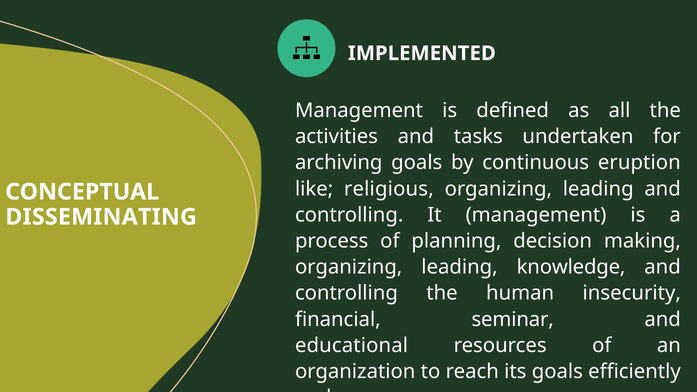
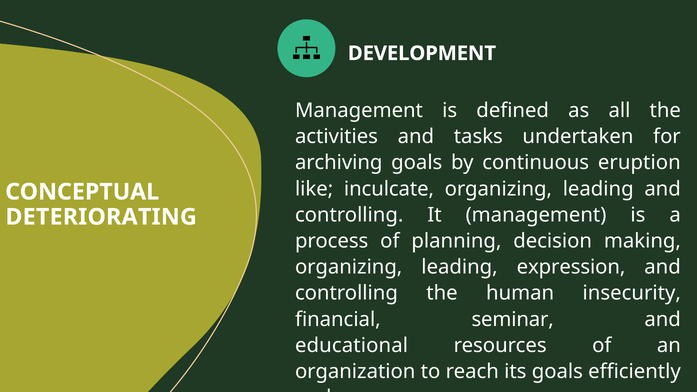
IMPLEMENTED: IMPLEMENTED -> DEVELOPMENT (422, 53)
religious: religious -> inculcate (389, 189)
DISSEMINATING: DISSEMINATING -> DETERIORATING (101, 217)
knowledge: knowledge -> expression (571, 267)
